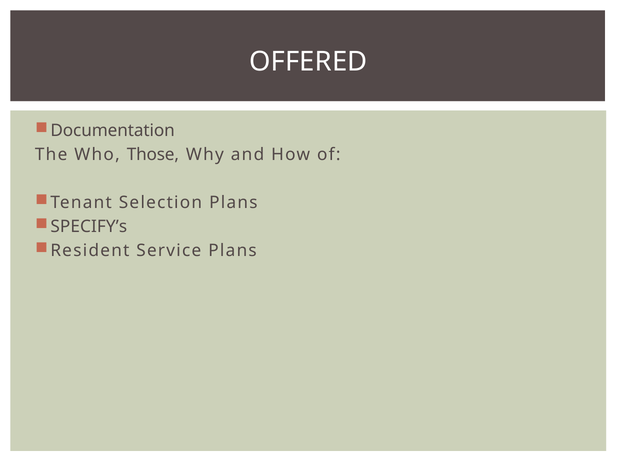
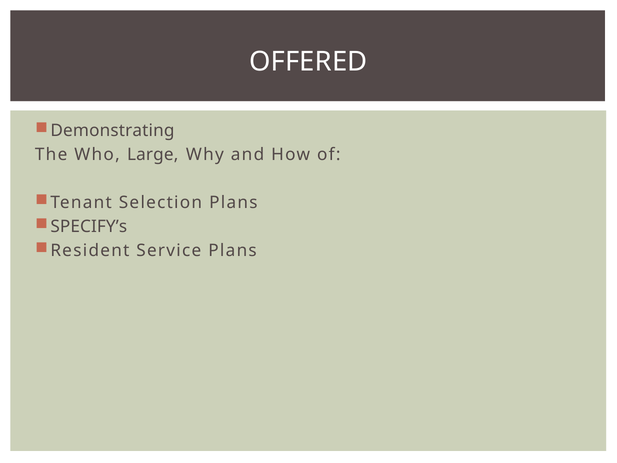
Documentation: Documentation -> Demonstrating (112, 131)
Those: Those -> Large (153, 155)
